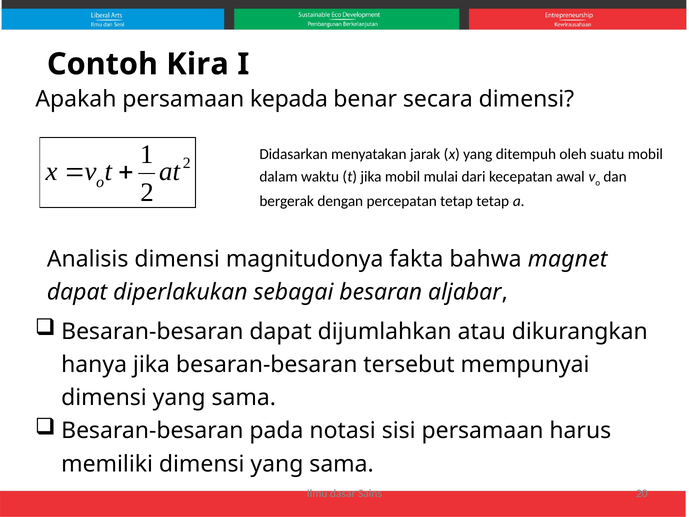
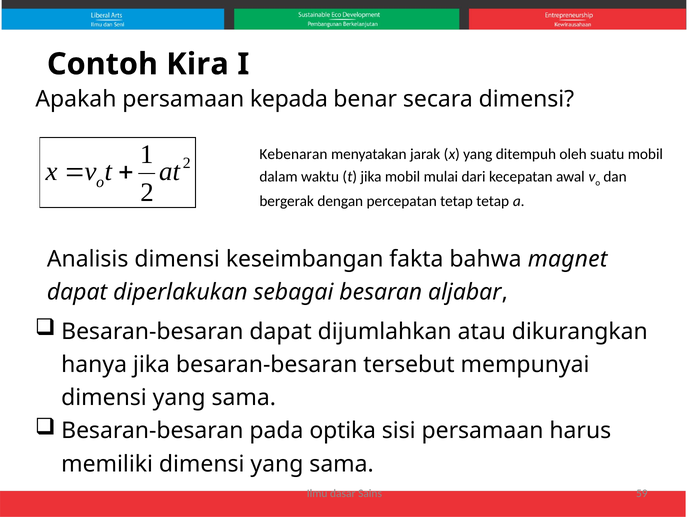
Didasarkan: Didasarkan -> Kebenaran (293, 154)
magnitudonya: magnitudonya -> keseimbangan (305, 259)
notasi: notasi -> optika (343, 431)
20: 20 -> 59 (642, 493)
